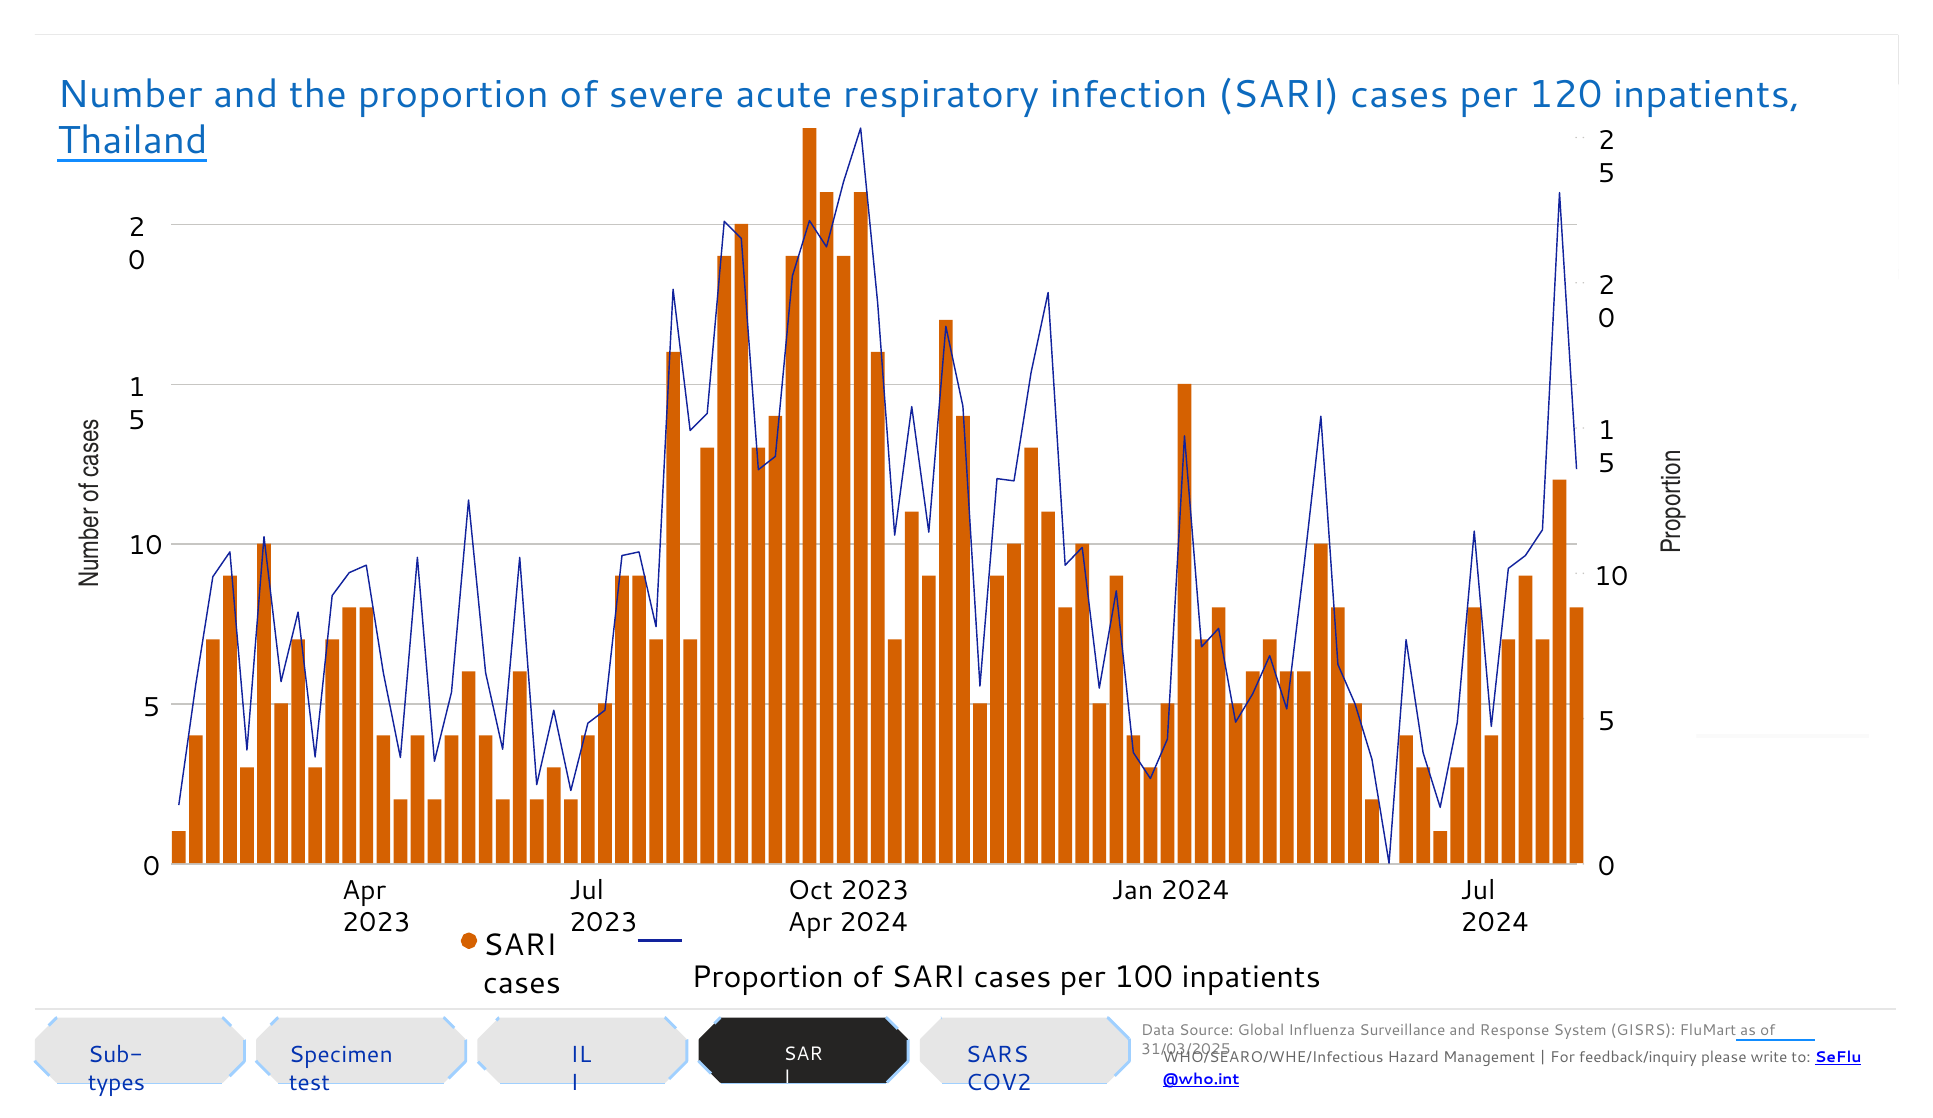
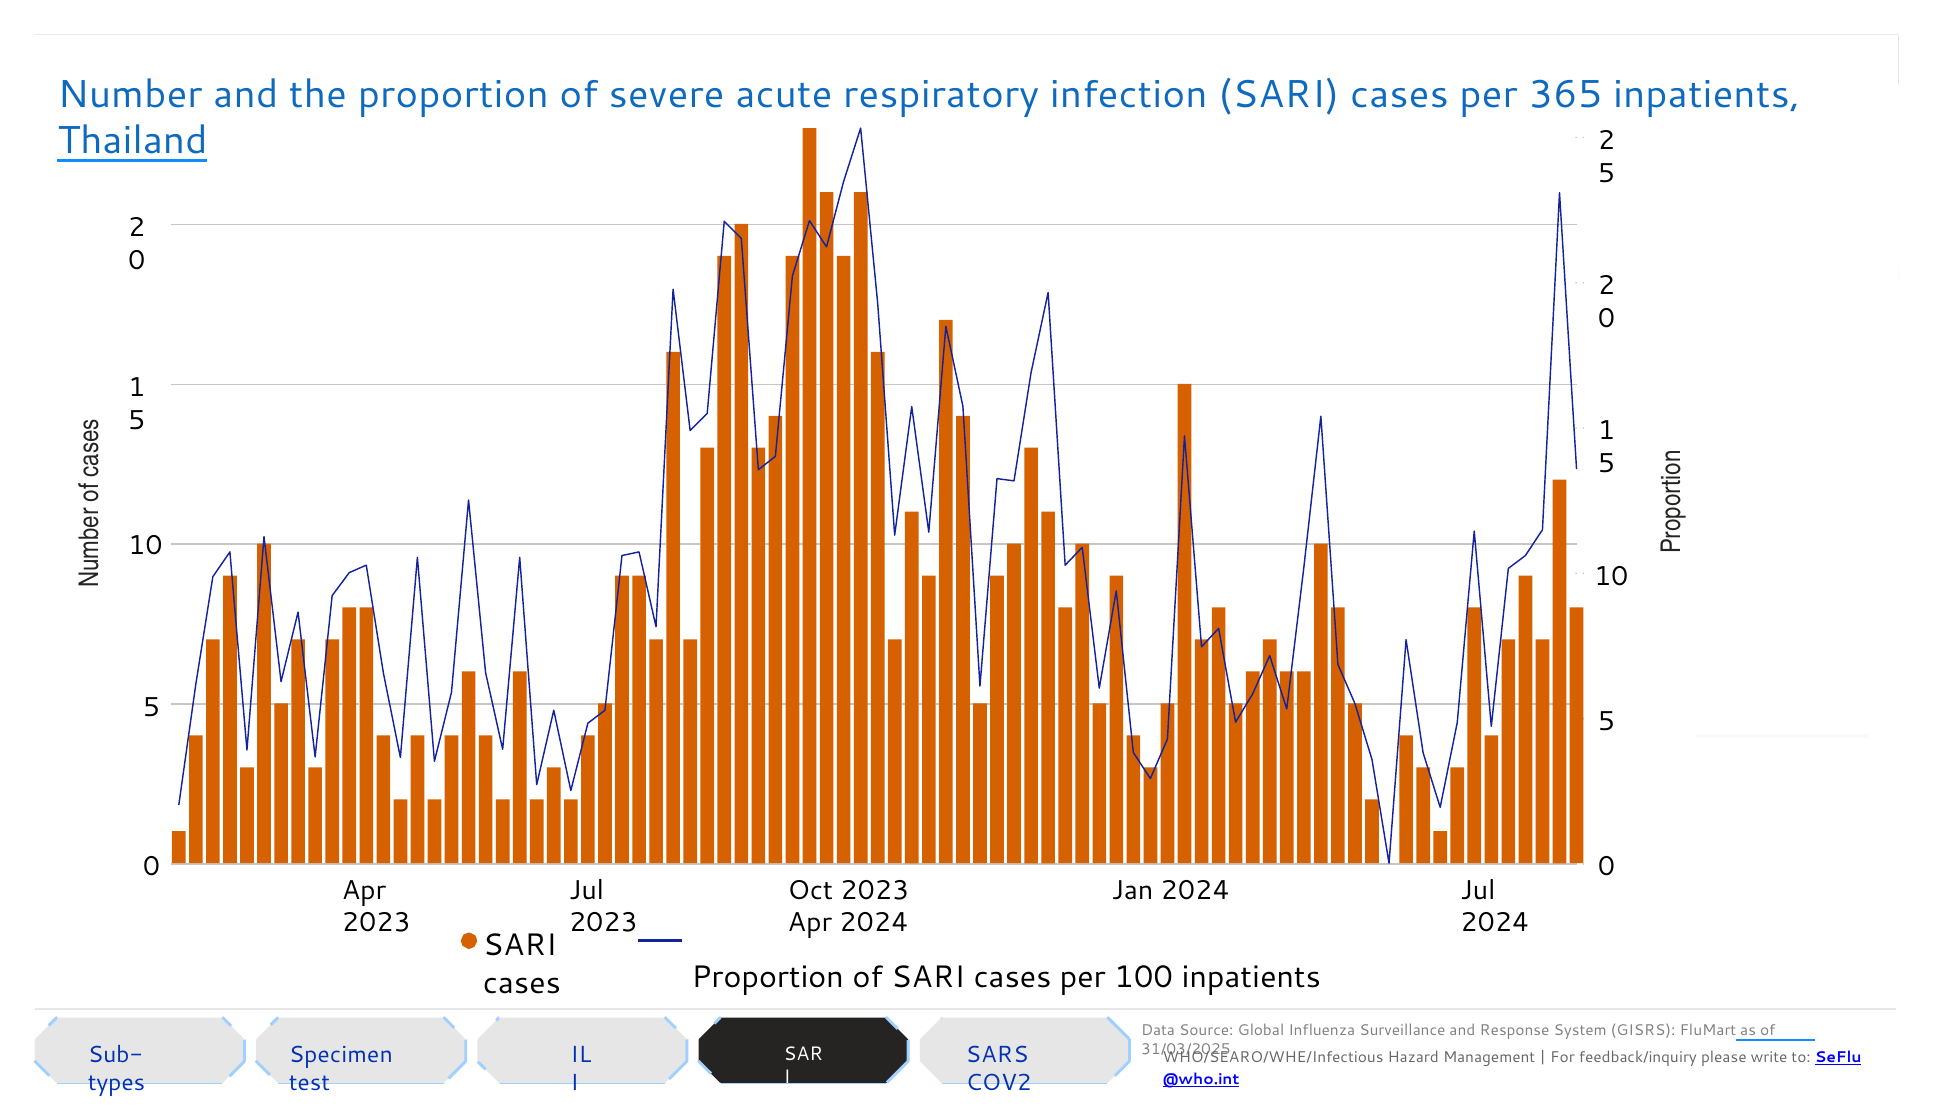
120: 120 -> 365 (1565, 94)
